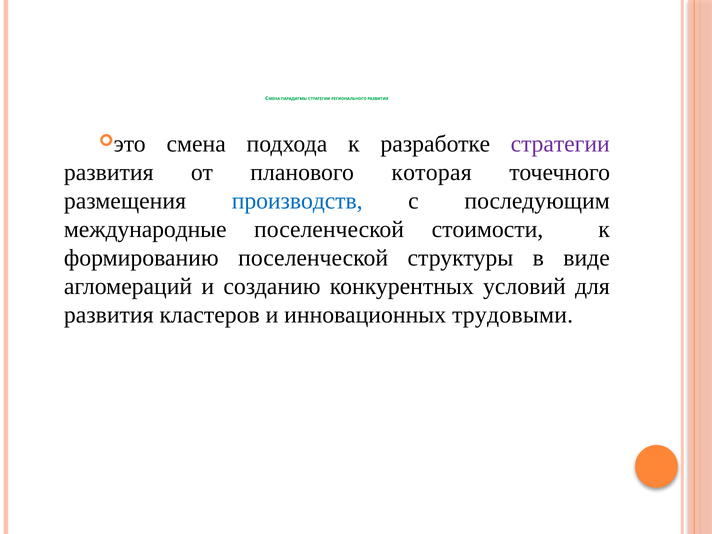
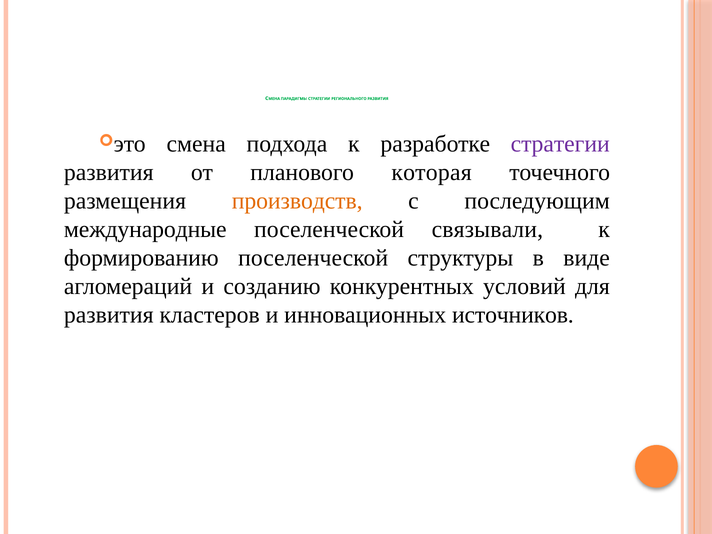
производств colour: blue -> orange (297, 201)
стоимости: стоимости -> связывали (487, 229)
трудовыми: трудовыми -> источников (513, 315)
